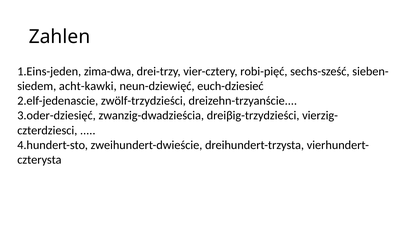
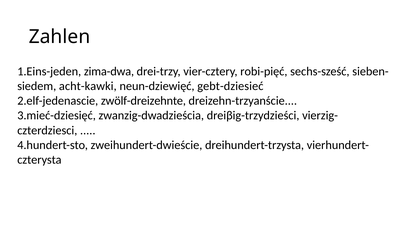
euch-dziesieć: euch-dziesieć -> gebt-dziesieć (230, 86)
zwölf-trzydzieści: zwölf-trzydzieści -> zwölf-dreizehnte (143, 101)
3.oder-dziesięć: 3.oder-dziesięć -> 3.mieć-dziesięć (57, 115)
